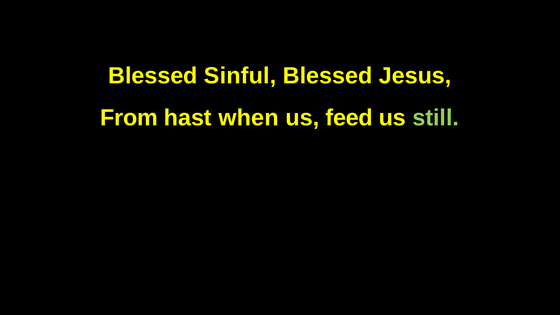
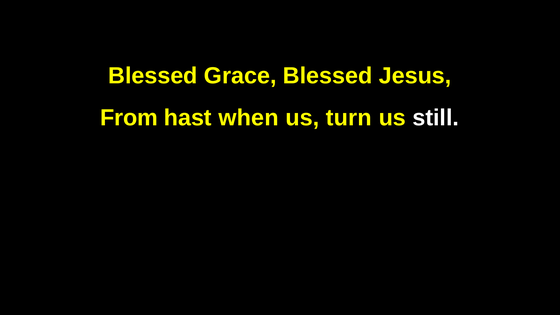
Sinful: Sinful -> Grace (240, 76)
feed: feed -> turn (349, 118)
still colour: light green -> white (436, 118)
